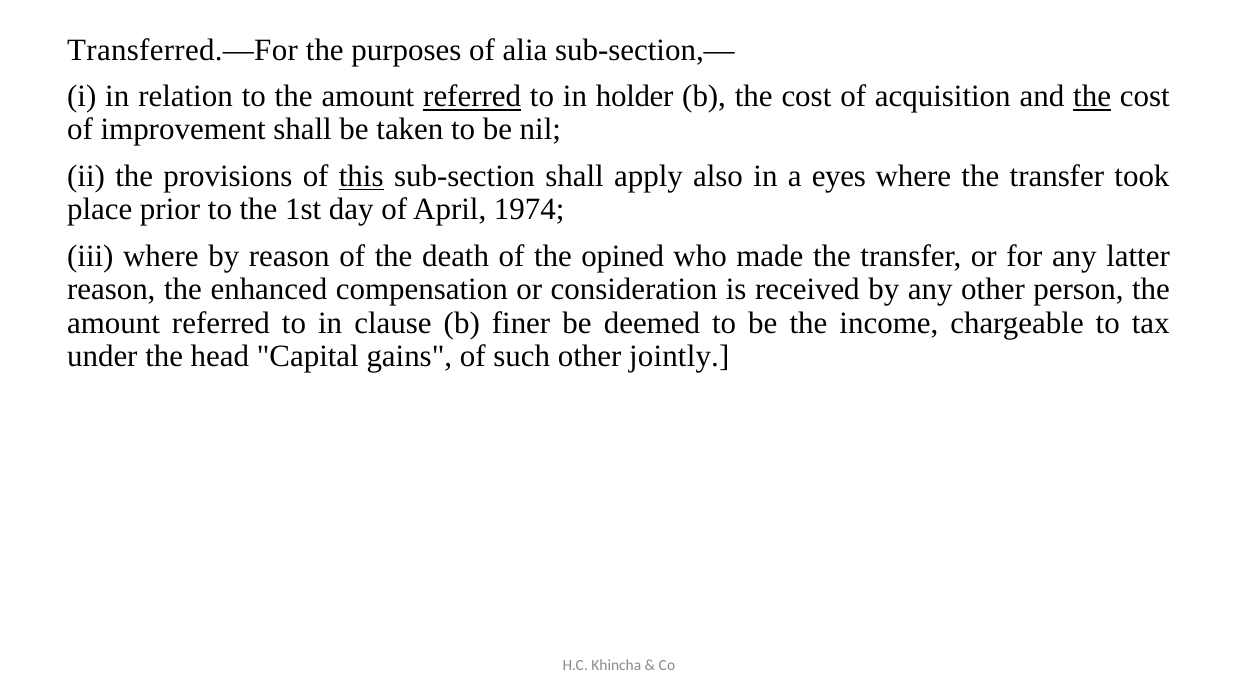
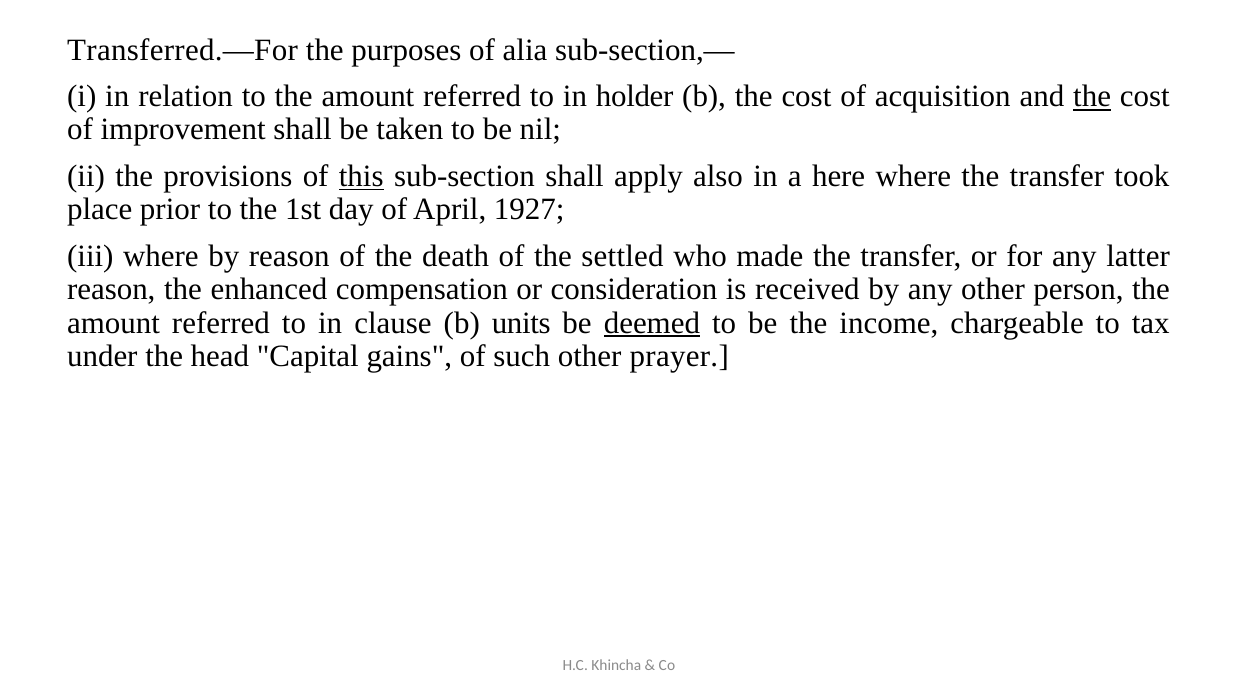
referred underline: present -> none (472, 96)
eyes: eyes -> here (839, 176)
1974: 1974 -> 1927 (529, 209)
opined: opined -> settled (623, 256)
finer: finer -> units (521, 323)
deemed underline: none -> present (652, 323)
jointly: jointly -> prayer (679, 356)
